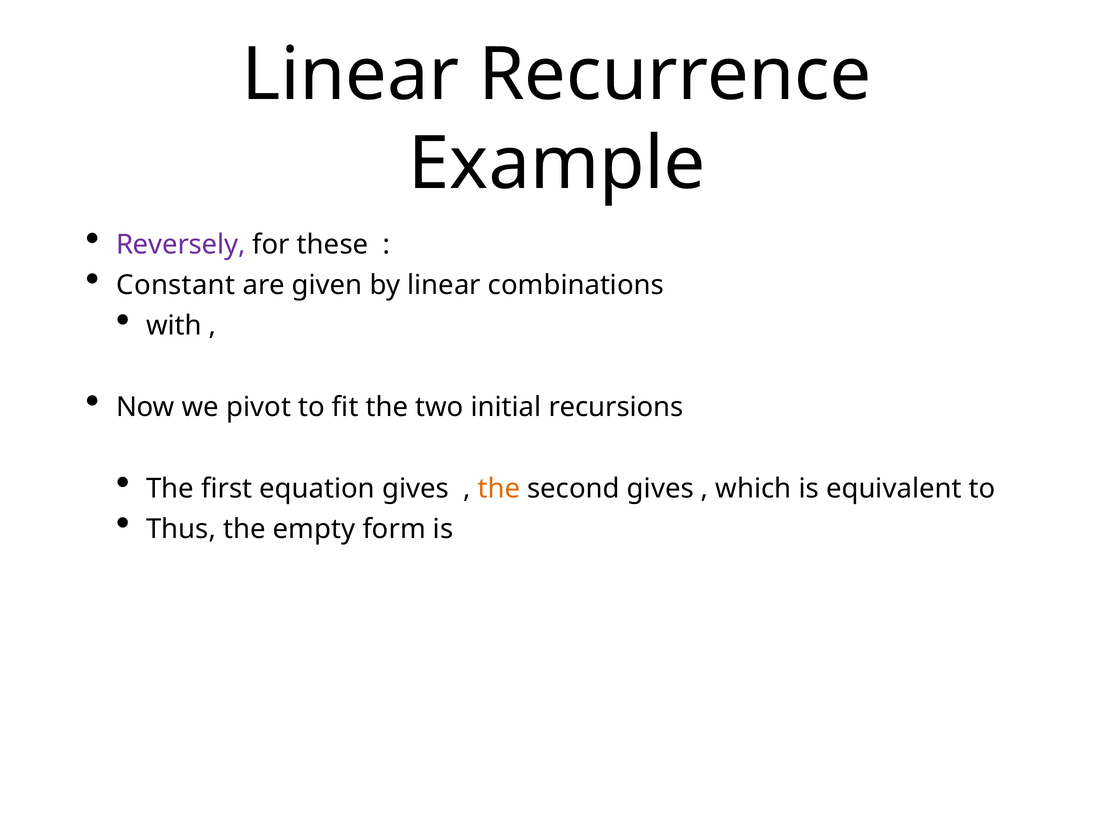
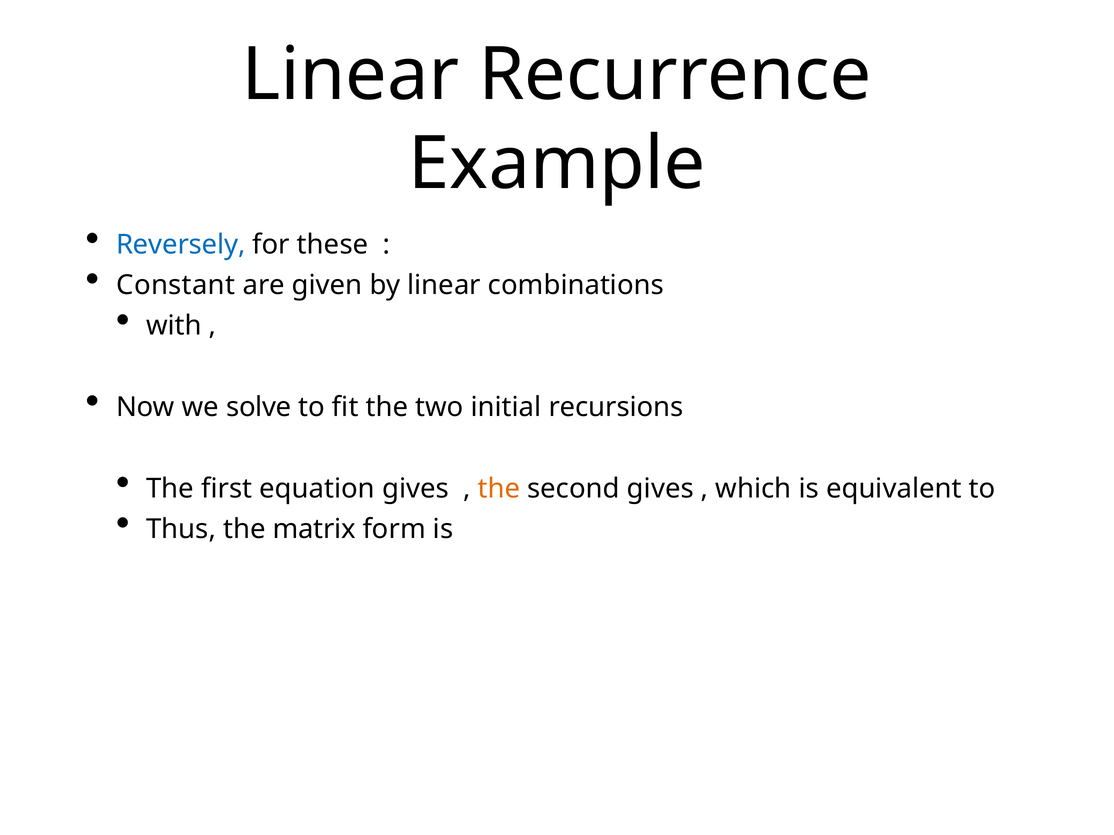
Reversely colour: purple -> blue (181, 245)
pivot: pivot -> solve (259, 407)
empty: empty -> matrix (314, 529)
